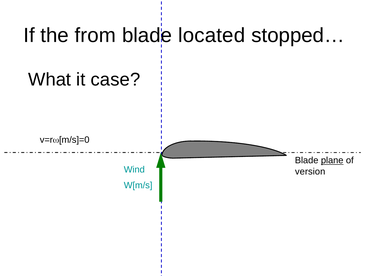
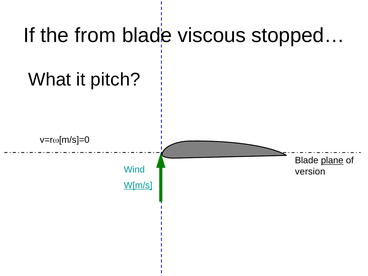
located: located -> viscous (212, 35)
case: case -> pitch (115, 80)
W[m/s underline: none -> present (138, 185)
